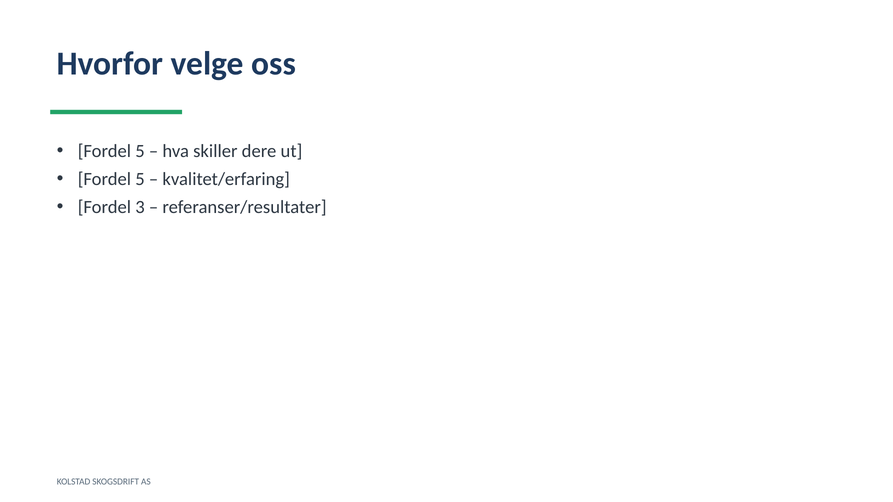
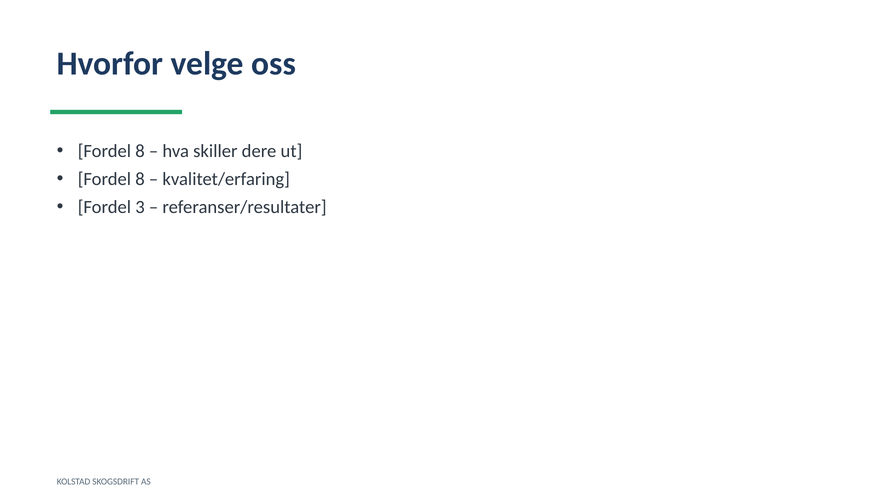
5: 5 -> 8 (140, 151)
5: 5 -> 8 (140, 179)
